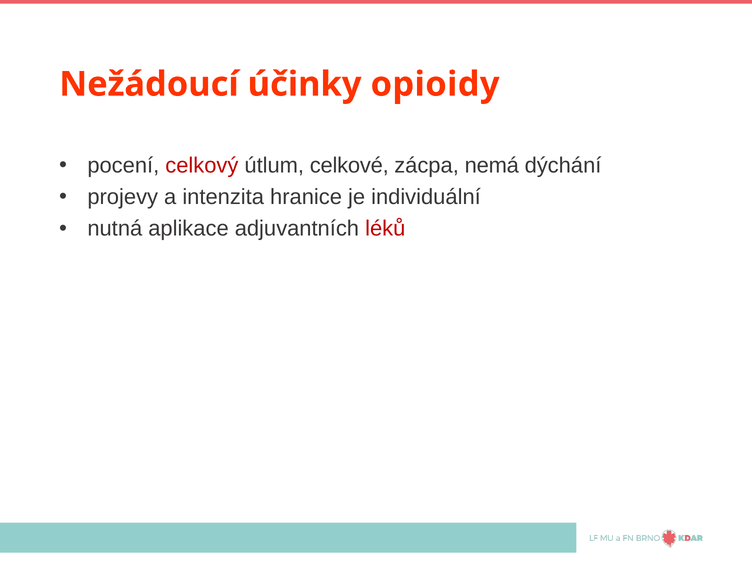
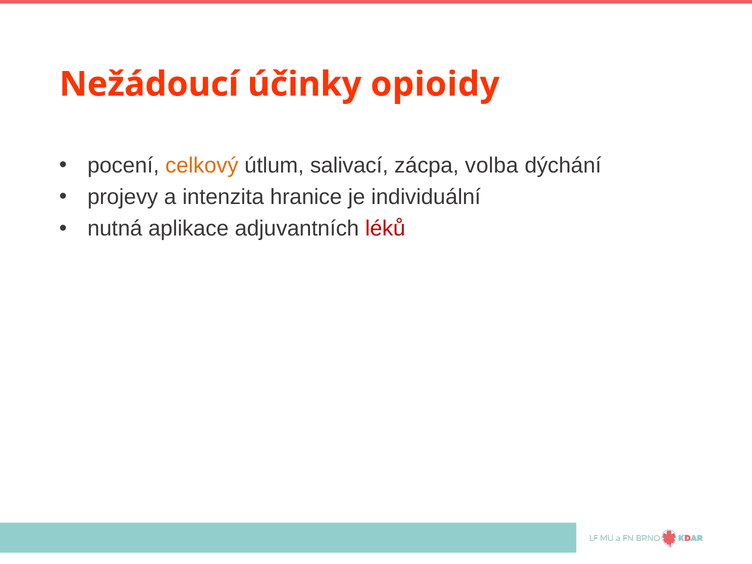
celkový colour: red -> orange (202, 166)
celkové: celkové -> salivací (349, 166)
nemá: nemá -> volba (492, 166)
